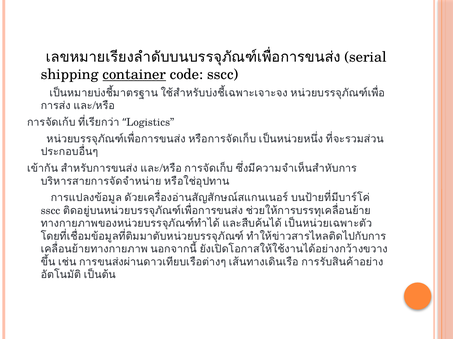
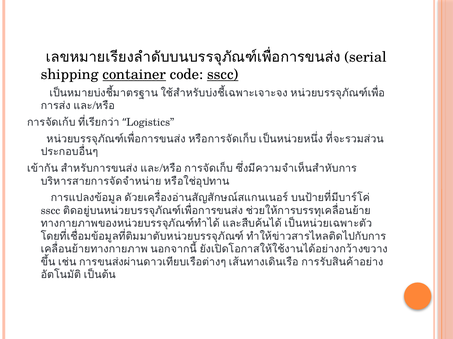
sscc underline: none -> present (223, 75)
